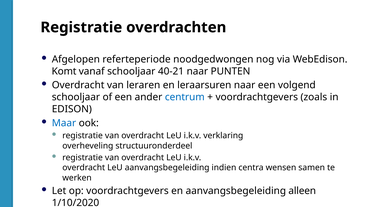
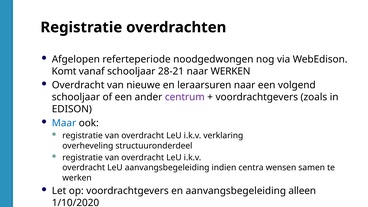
40-21: 40-21 -> 28-21 (171, 71)
naar PUNTEN: PUNTEN -> WERKEN (231, 71)
leraren: leraren -> nieuwe (143, 85)
centrum colour: blue -> purple (185, 97)
